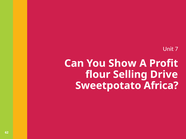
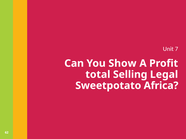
flour: flour -> total (98, 75)
Drive: Drive -> Legal (164, 75)
